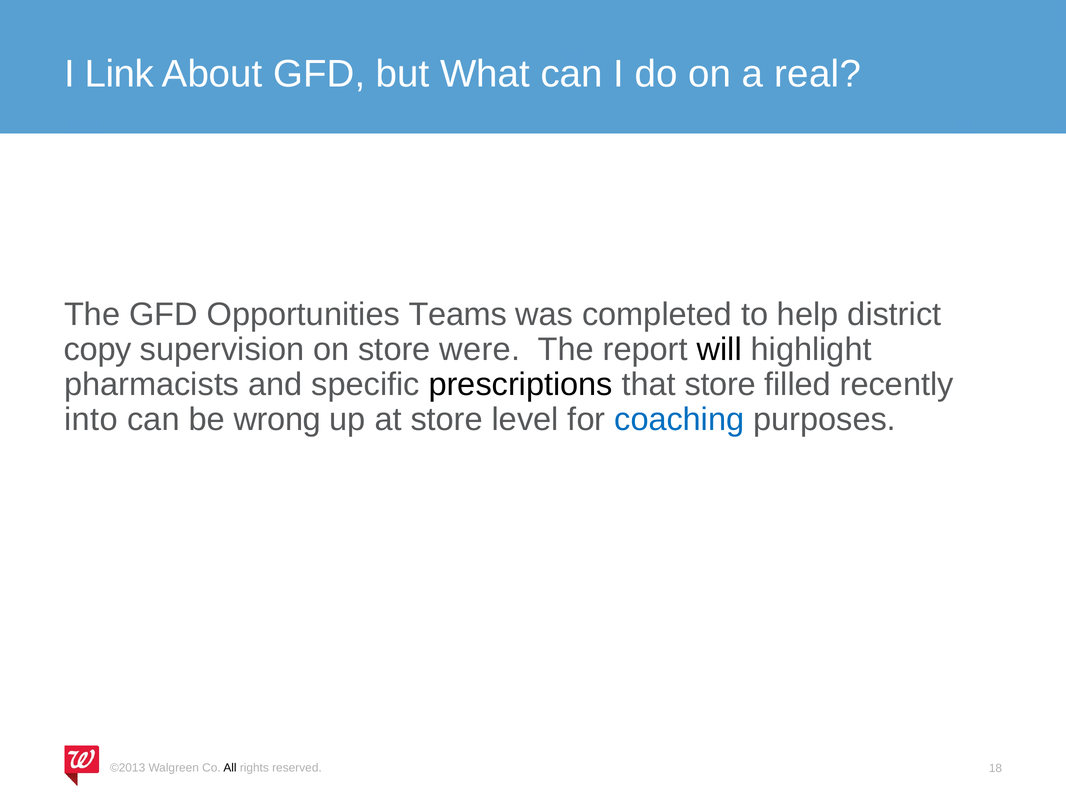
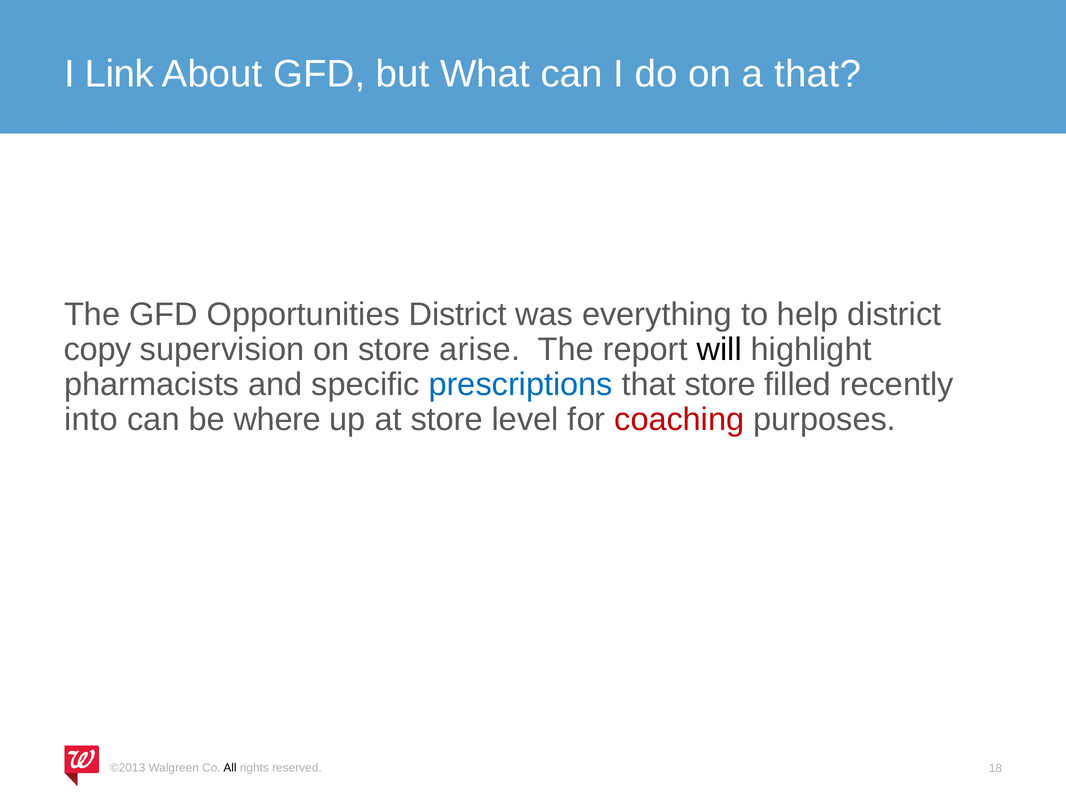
a real: real -> that (818, 74)
Opportunities Teams: Teams -> District (458, 314)
completed: completed -> everything (657, 314)
were: were -> arise (480, 350)
prescriptions colour: black -> blue (521, 385)
wrong: wrong -> where (277, 420)
coaching colour: blue -> red (679, 420)
